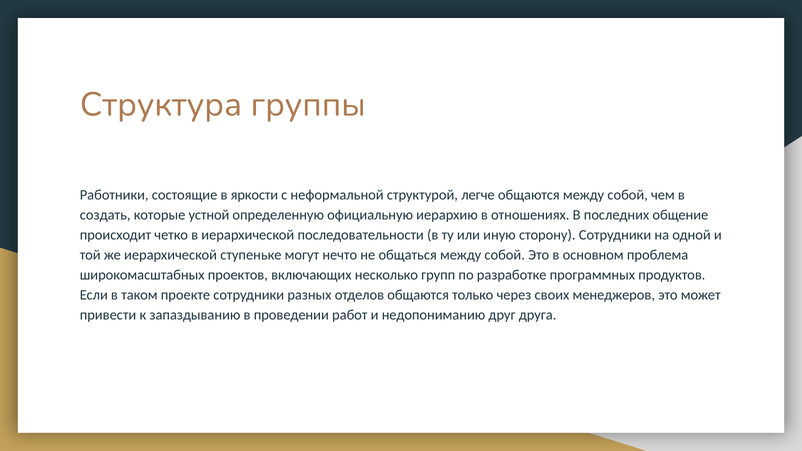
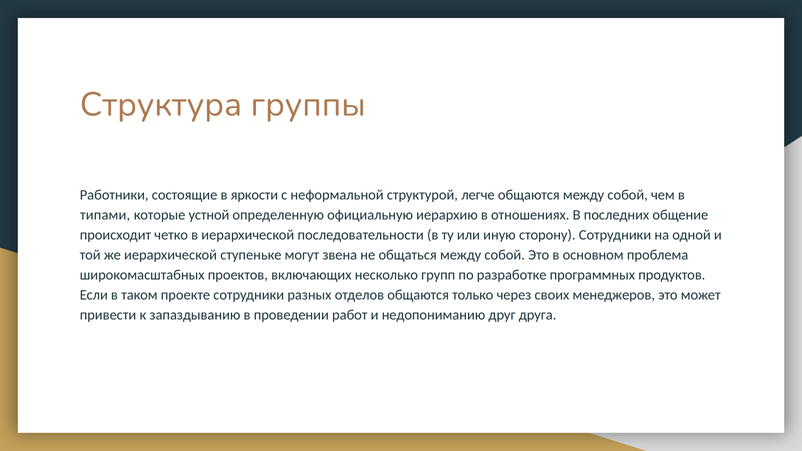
создать: создать -> типами (105, 215)
нечто: нечто -> звена (340, 255)
